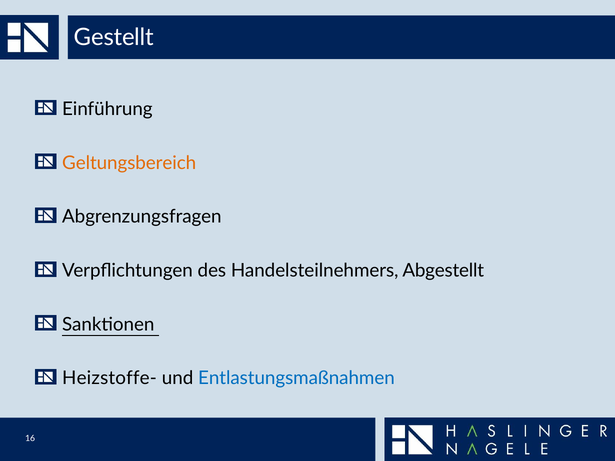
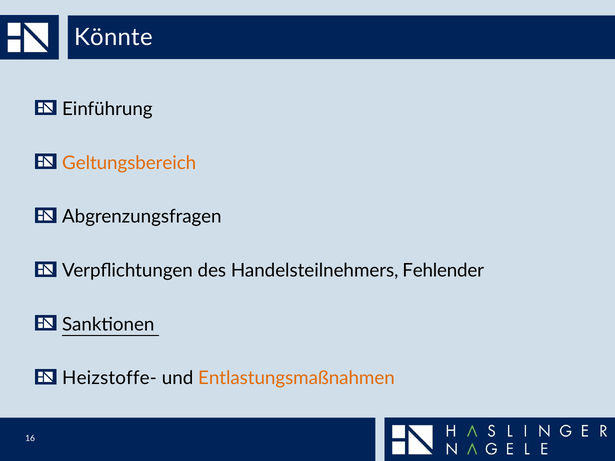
Gestellt: Gestellt -> Könnte (114, 37)
Abgestellt: Abgestellt -> Fehlender (443, 271)
Entlastungsmaßnahmen colour: blue -> orange (296, 378)
